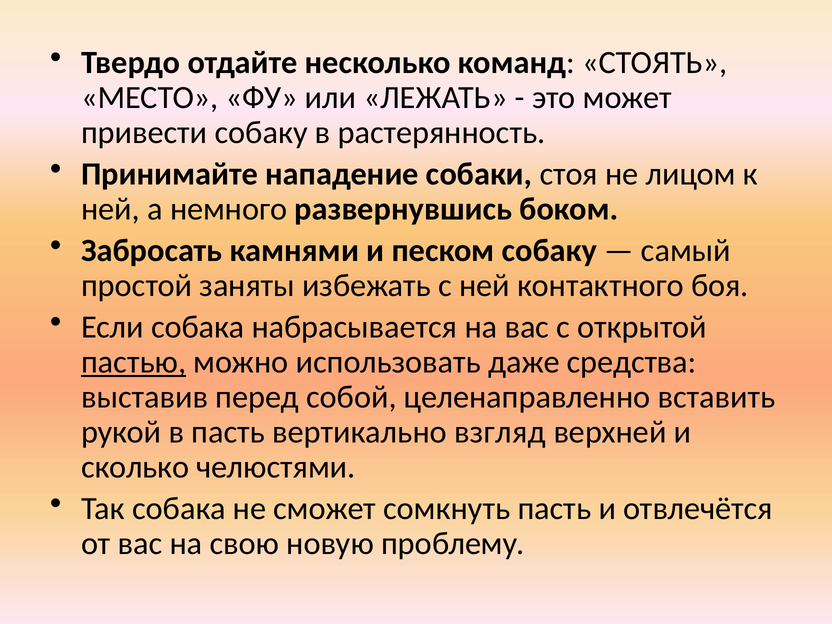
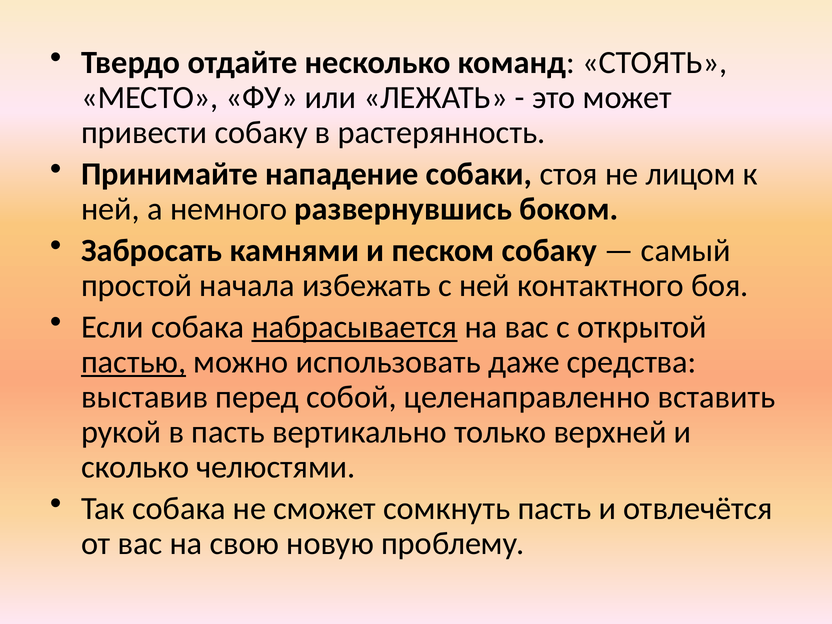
заняты: заняты -> начала (247, 286)
набрасывается underline: none -> present (354, 327)
взгляд: взгляд -> только (500, 432)
